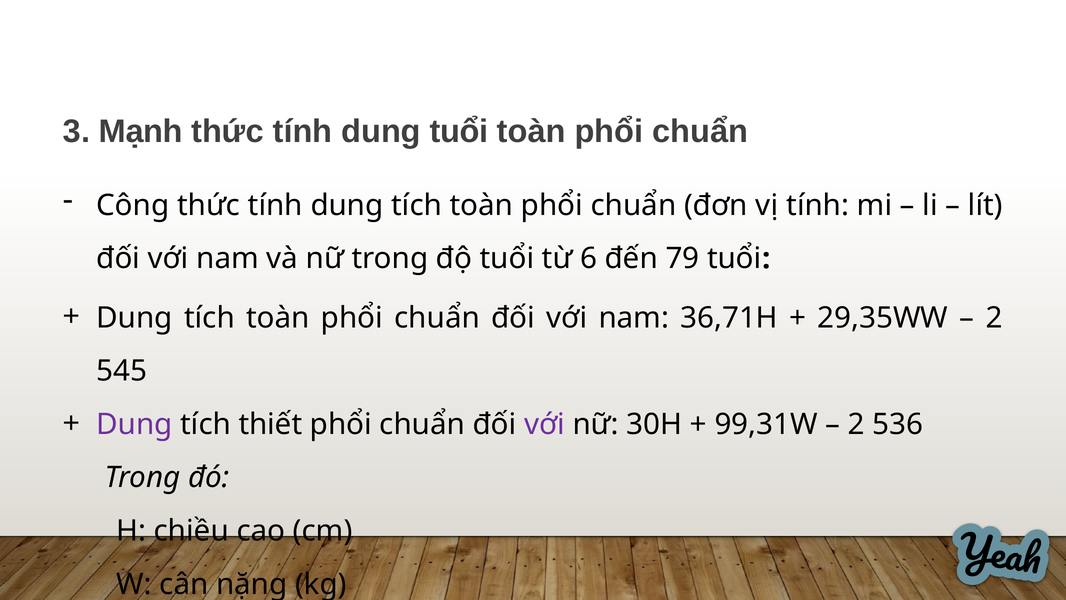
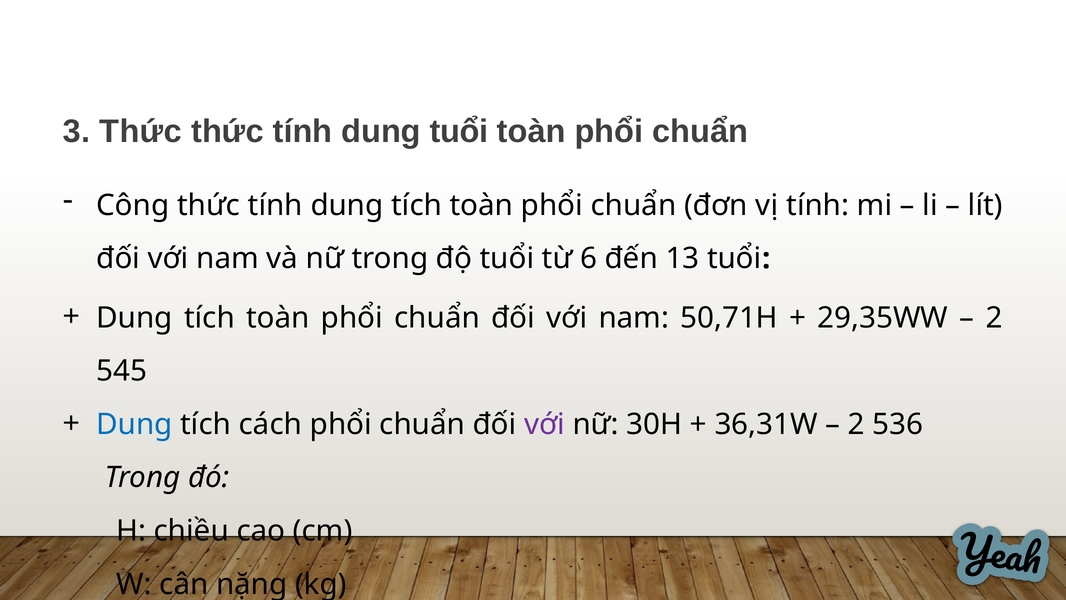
3 Mạnh: Mạnh -> Thức (141, 131)
79: 79 -> 13 (682, 258)
36,71H: 36,71H -> 50,71H (729, 318)
Dung colour: purple -> blue (134, 424)
thiết: thiết -> cách (270, 424)
99,31W: 99,31W -> 36,31W (766, 424)
